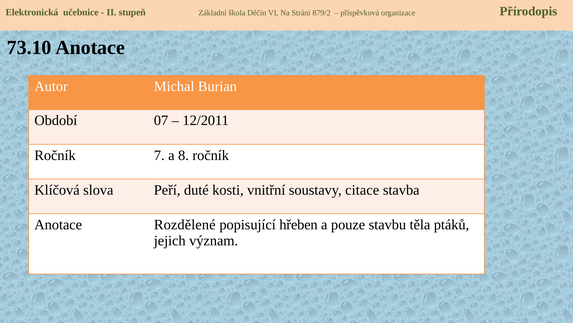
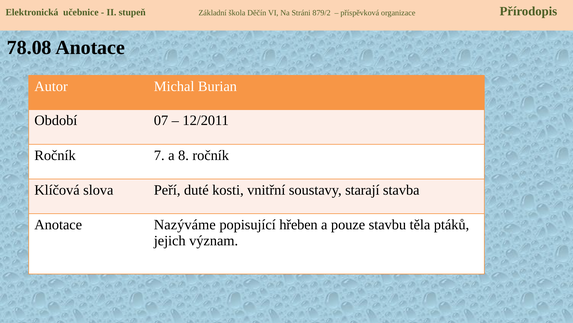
73.10: 73.10 -> 78.08 (29, 47)
citace: citace -> starají (362, 190)
Rozdělené: Rozdělené -> Nazýváme (185, 224)
